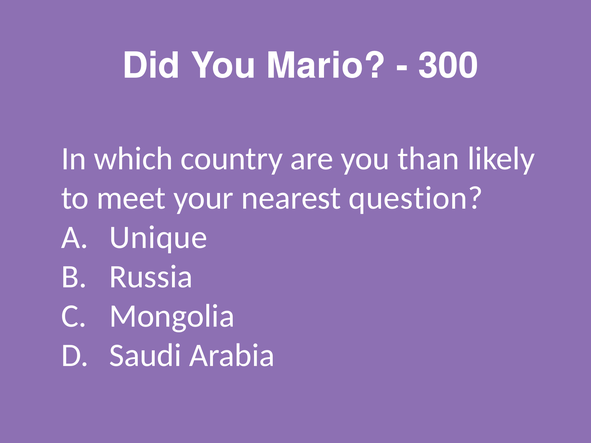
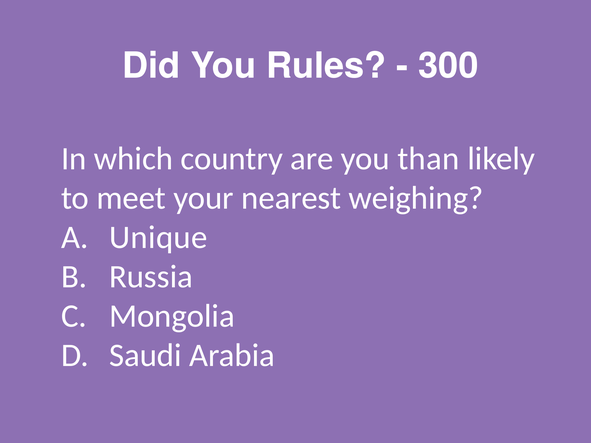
Mario: Mario -> Rules (326, 66)
question: question -> weighing (416, 198)
